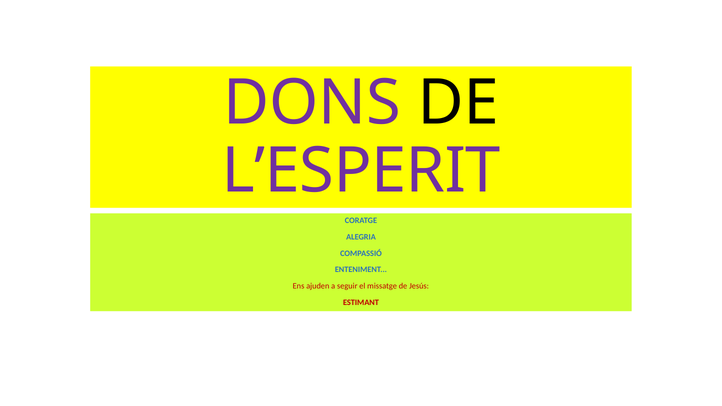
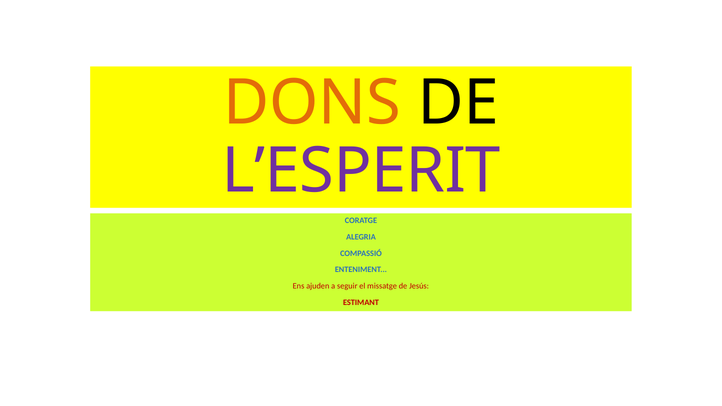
DONS colour: purple -> orange (312, 103)
